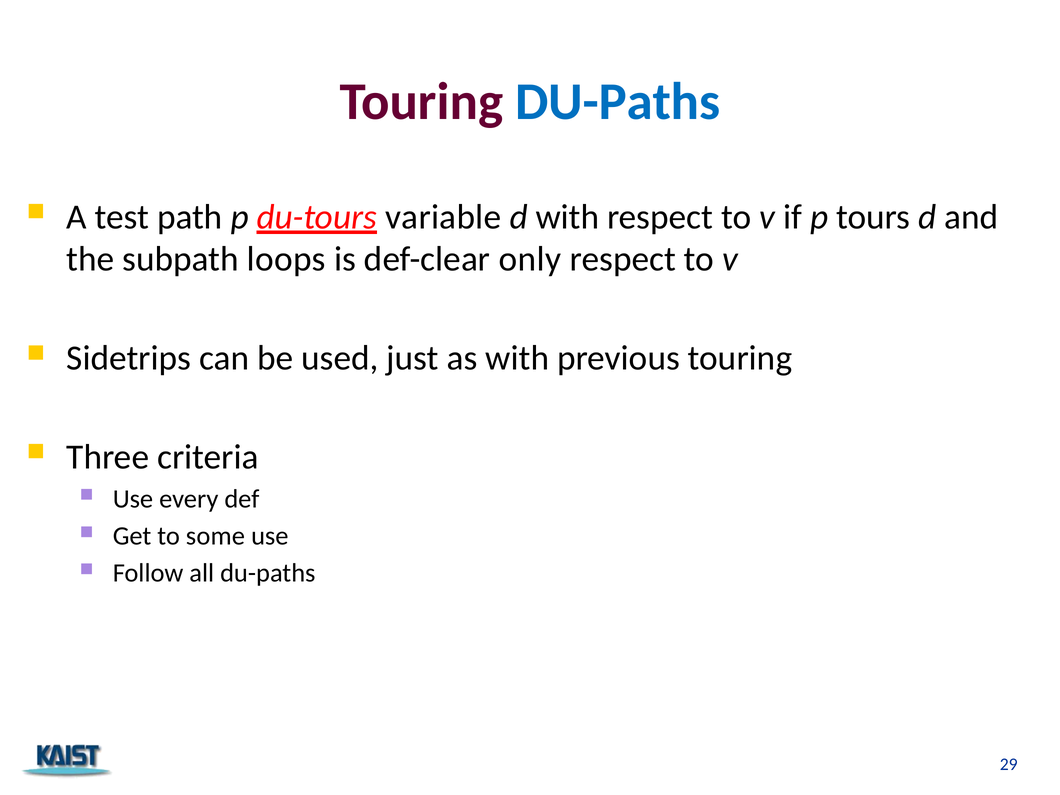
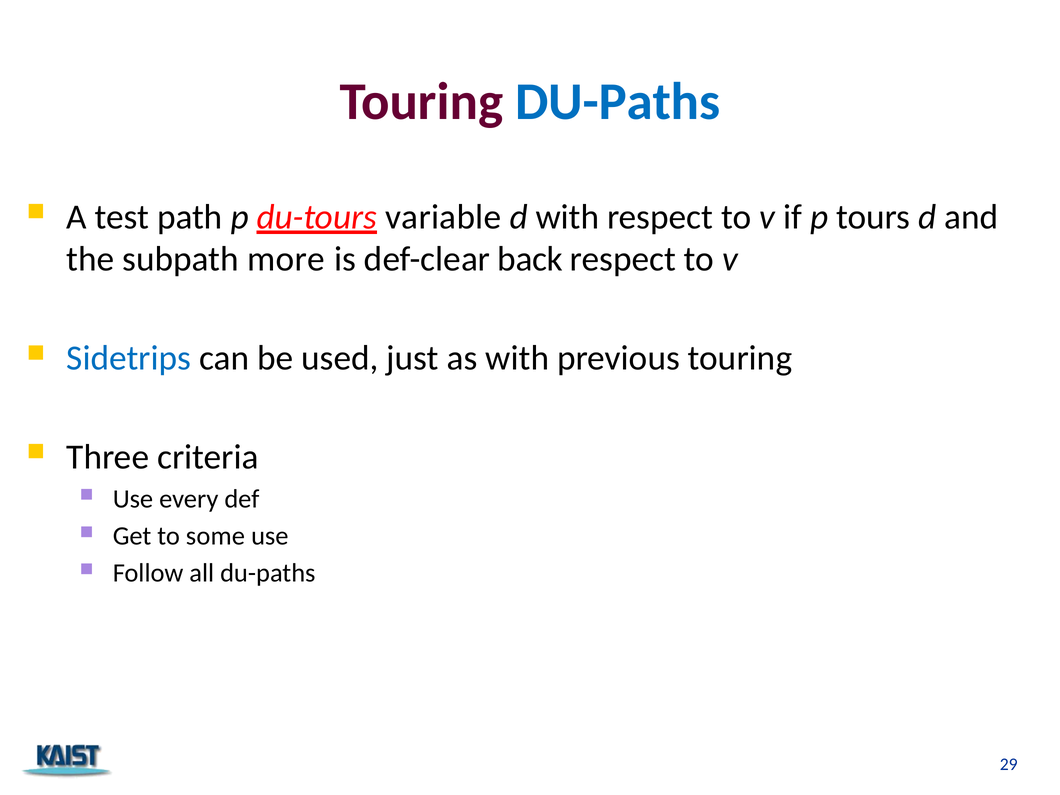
loops: loops -> more (286, 259)
only: only -> back (530, 259)
Sidetrips colour: black -> blue (129, 358)
